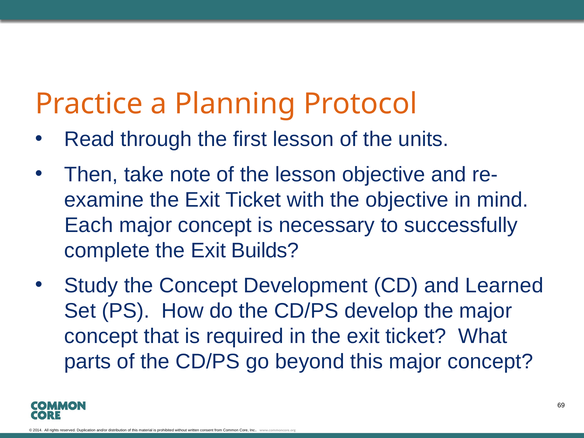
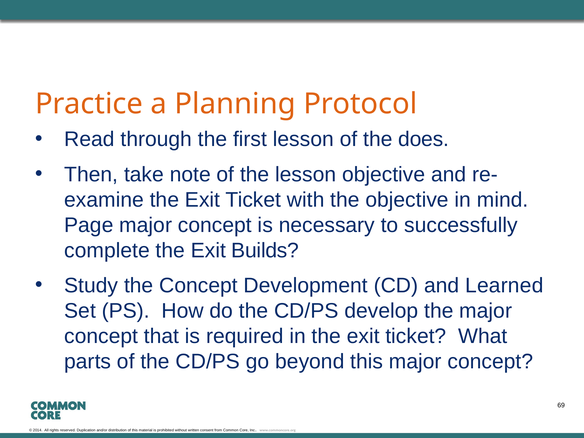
units: units -> does (424, 139)
Each: Each -> Page (89, 225)
